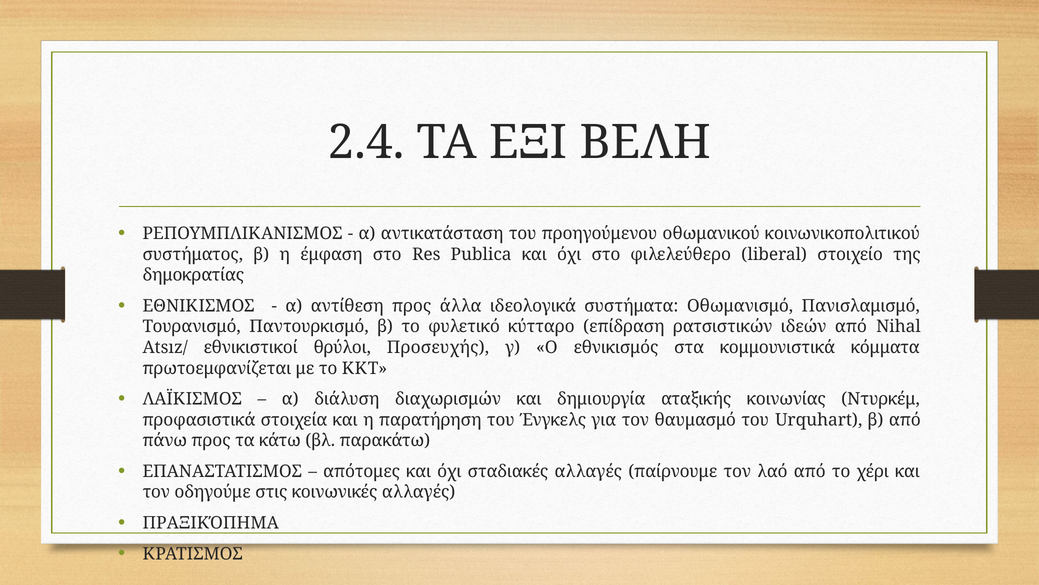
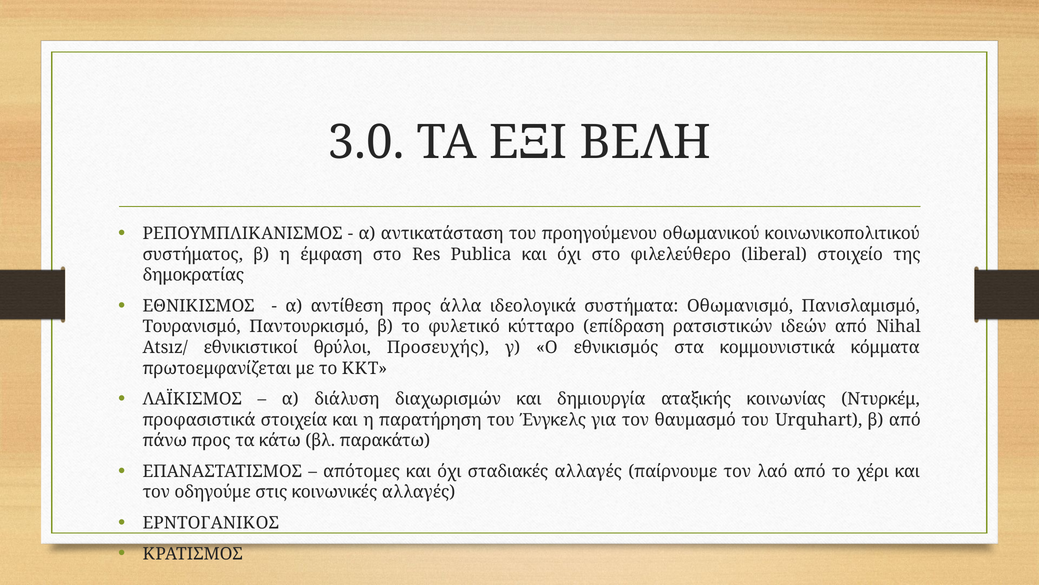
2.4: 2.4 -> 3.0 (366, 143)
ΠΡΑΞΙΚΌΠΗΜΑ: ΠΡΑΞΙΚΌΠΗΜΑ -> ΕΡΝΤΟΓΑΝΙΚΟΣ (211, 523)
